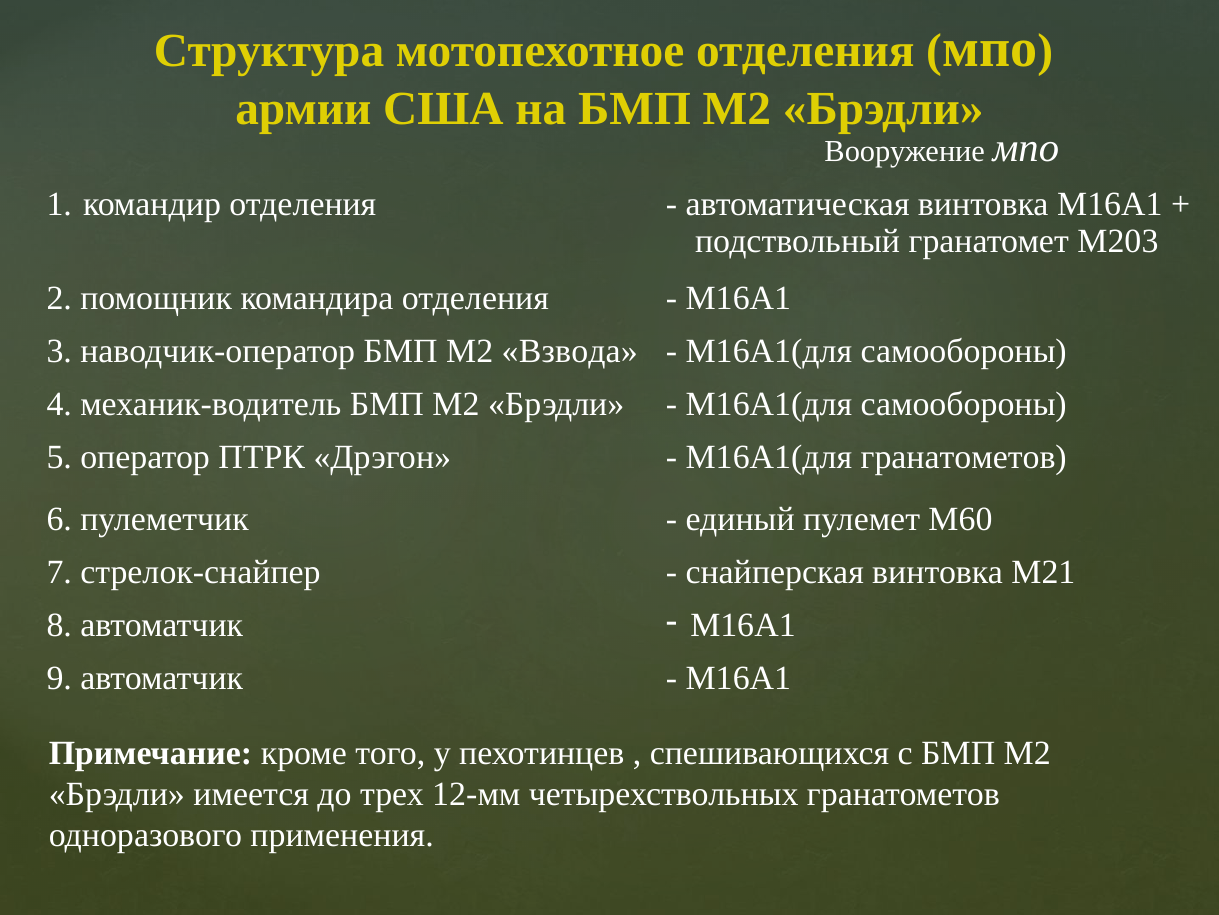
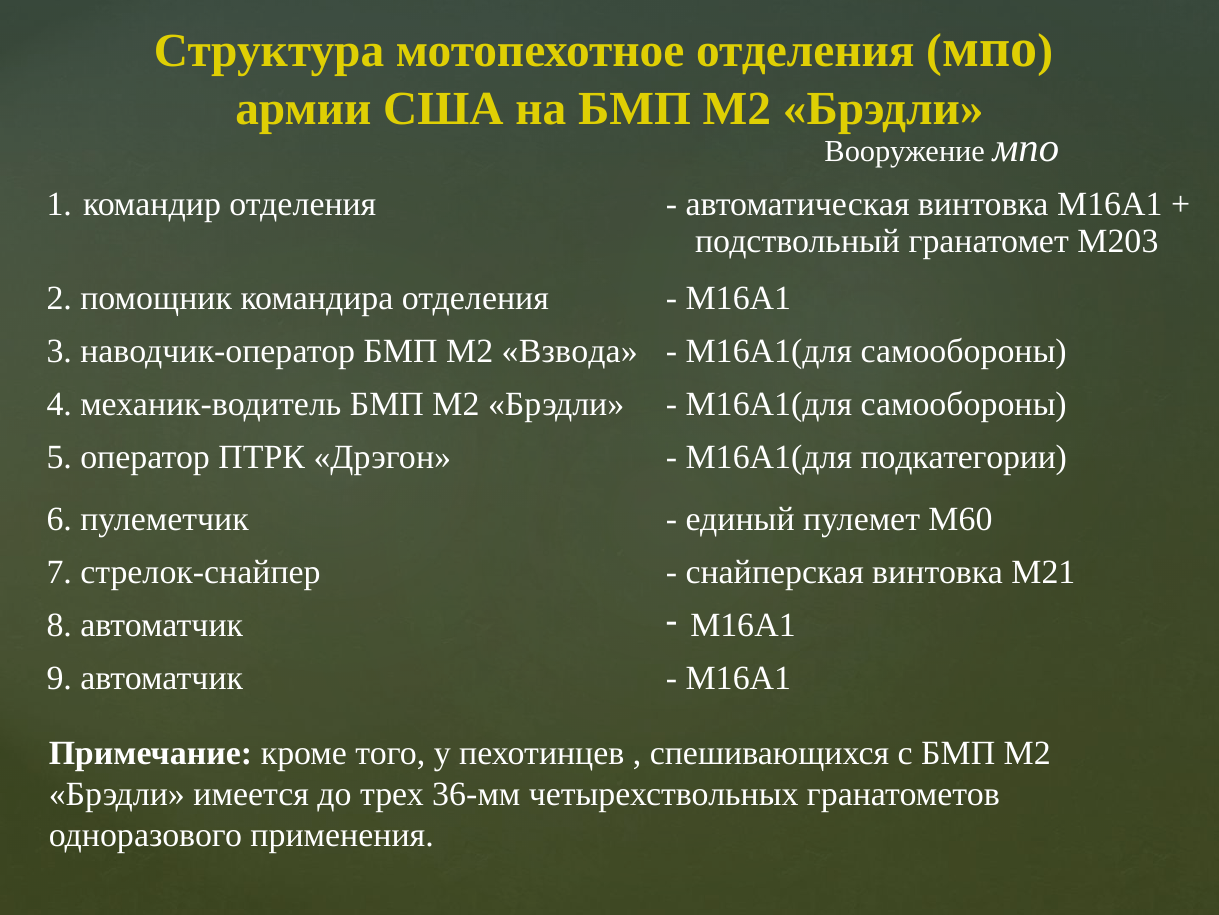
М16А1(для гранатометов: гранатометов -> подкатегории (964, 457)
12-мм: 12-мм -> 36-мм (476, 794)
